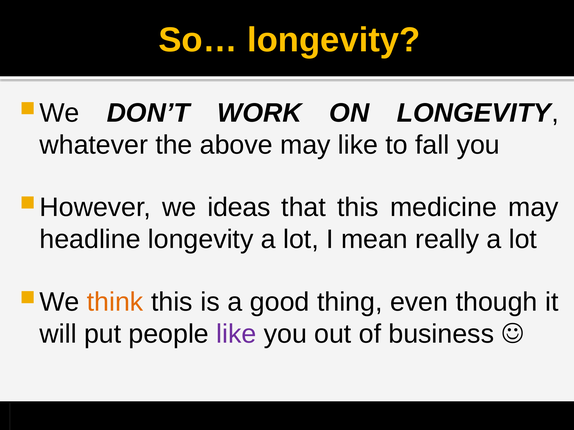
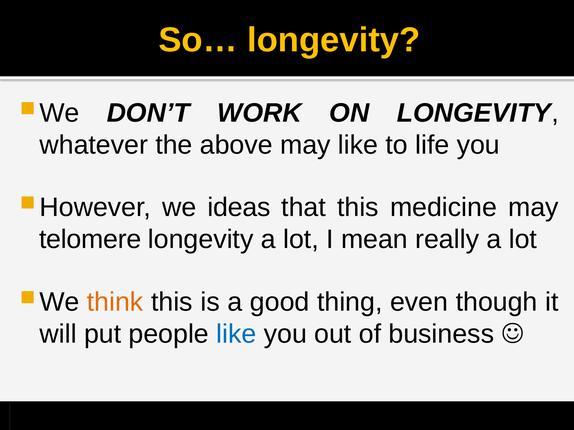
fall: fall -> life (432, 145)
headline: headline -> telomere (90, 240)
like colour: purple -> blue (236, 334)
